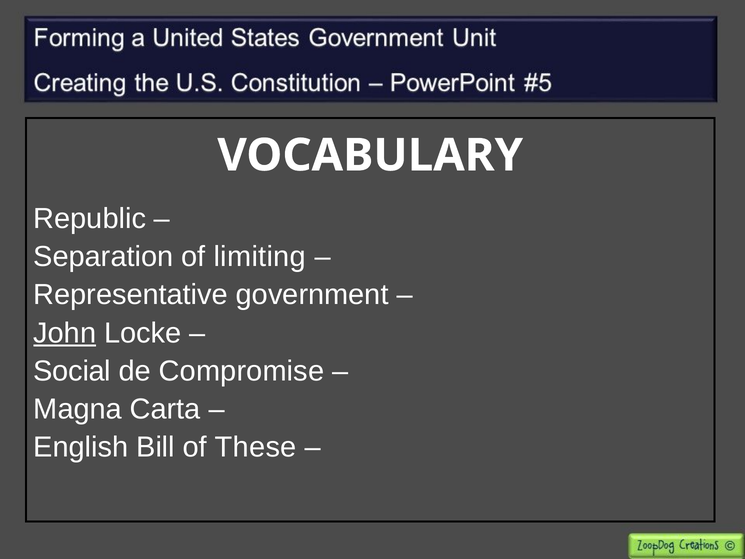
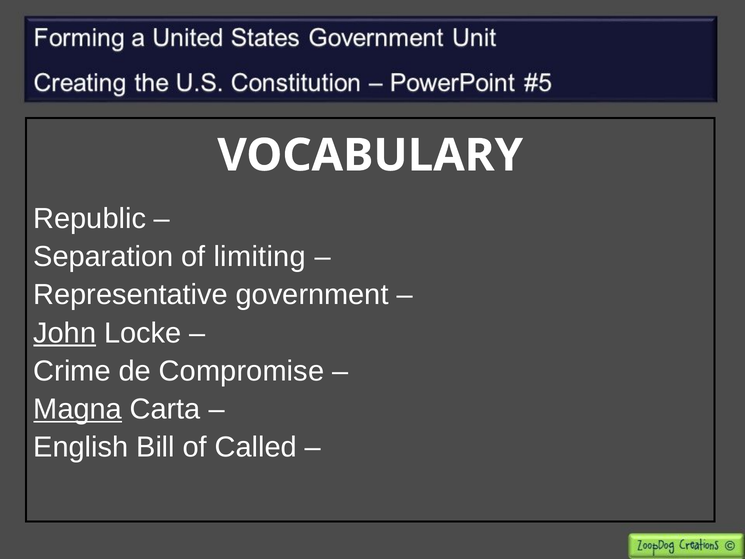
Social: Social -> Crime (72, 371)
Magna underline: none -> present (78, 409)
These: These -> Called (256, 447)
